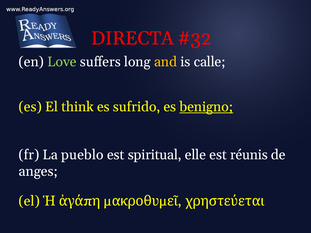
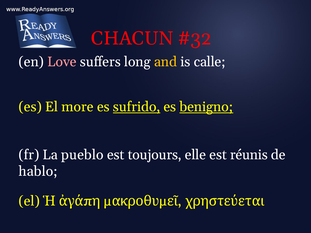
DIRECTA: DIRECTA -> CHACUN (132, 38)
Love colour: light green -> pink (62, 62)
think: think -> more (77, 107)
sufrido underline: none -> present (137, 107)
spiritual: spiritual -> toujours (155, 155)
anges: anges -> hablo (38, 172)
